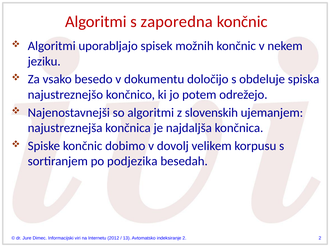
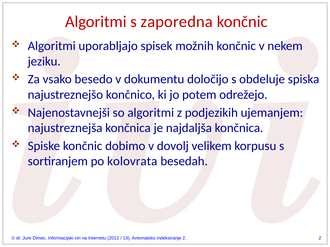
slovenskih: slovenskih -> podjezikih (211, 113)
podjezika: podjezika -> kolovrata (132, 162)
